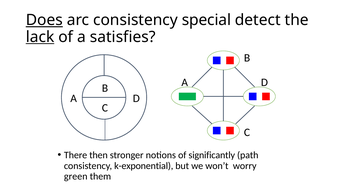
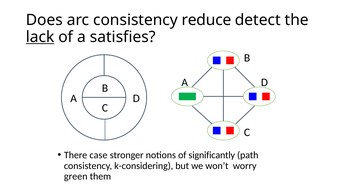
Does underline: present -> none (44, 20)
special: special -> reduce (206, 20)
then: then -> case (98, 155)
k-exponential: k-exponential -> k-considering (144, 166)
